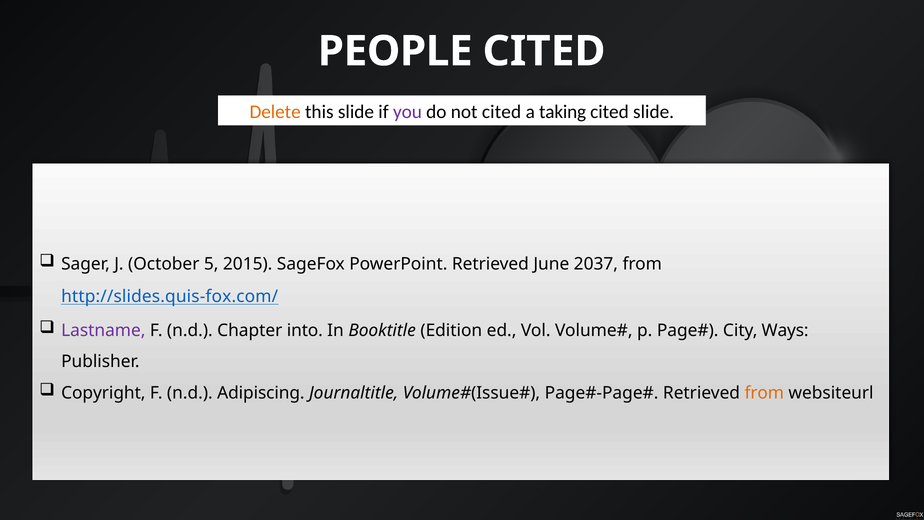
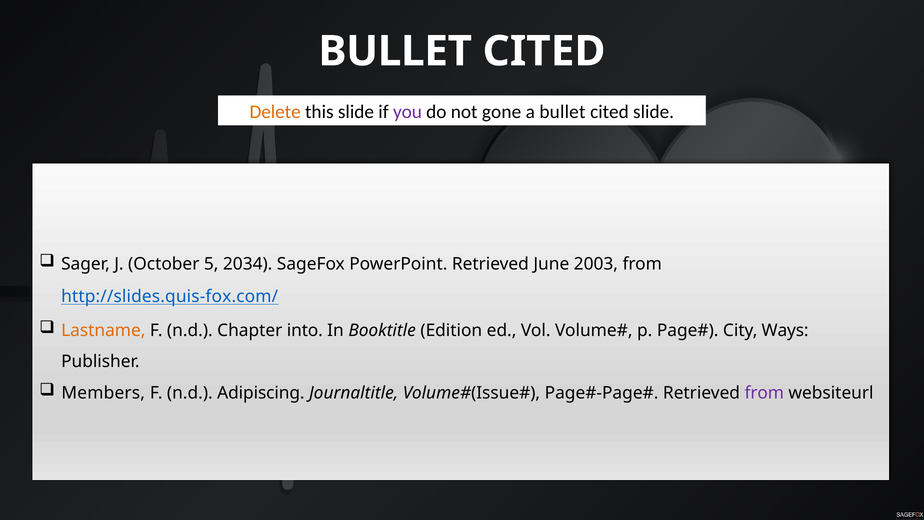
PEOPLE: PEOPLE -> BULLET (395, 51)
not cited: cited -> gone (502, 112)
a taking: taking -> bullet (562, 112)
2015: 2015 -> 2034 (248, 264)
2037: 2037 -> 2003 (596, 264)
Lastname colour: purple -> orange (103, 330)
Copyright: Copyright -> Members (103, 393)
from colour: orange -> purple (764, 393)
